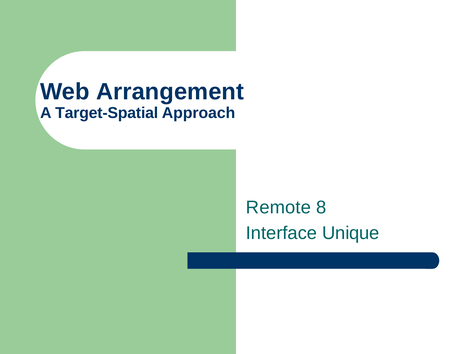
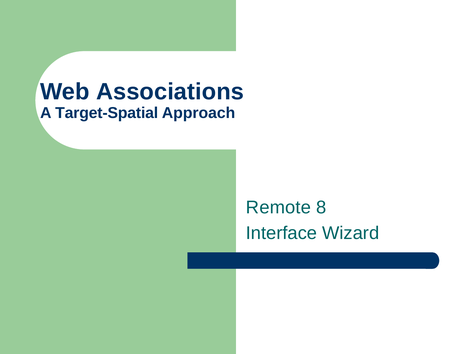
Arrangement: Arrangement -> Associations (170, 92)
Unique: Unique -> Wizard (351, 233)
